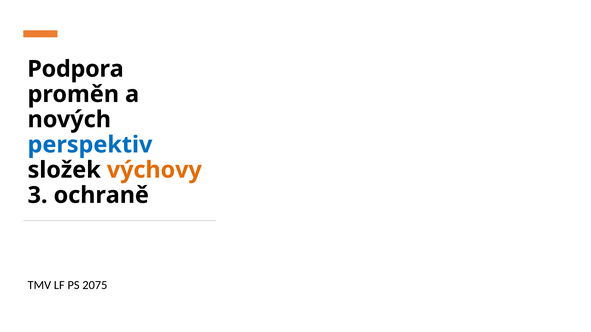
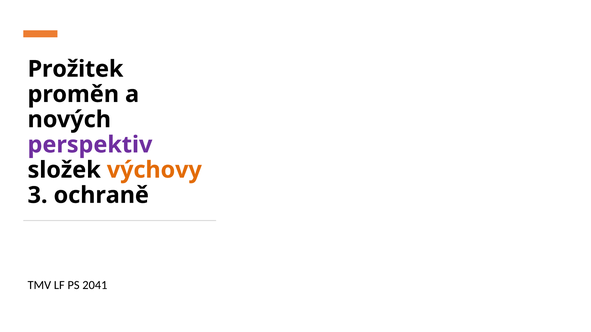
Podpora: Podpora -> Prožitek (75, 69)
perspektiv colour: blue -> purple (90, 145)
2075: 2075 -> 2041 (95, 285)
